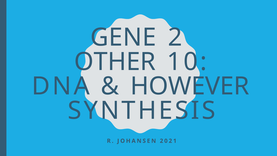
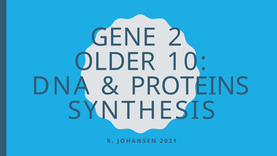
OTHER: OTHER -> OLDER (115, 62)
HOWEVER: HOWEVER -> PROTEINS (190, 86)
